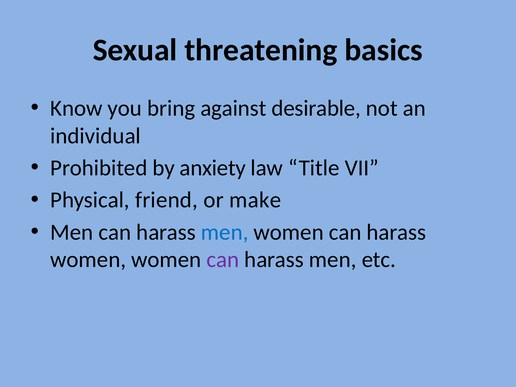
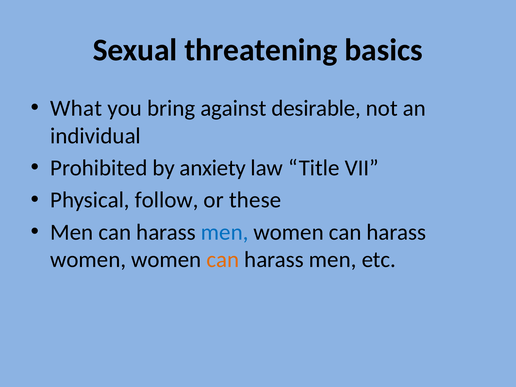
Know: Know -> What (76, 108)
friend: friend -> follow (167, 200)
make: make -> these (255, 200)
can colour: purple -> orange (223, 260)
